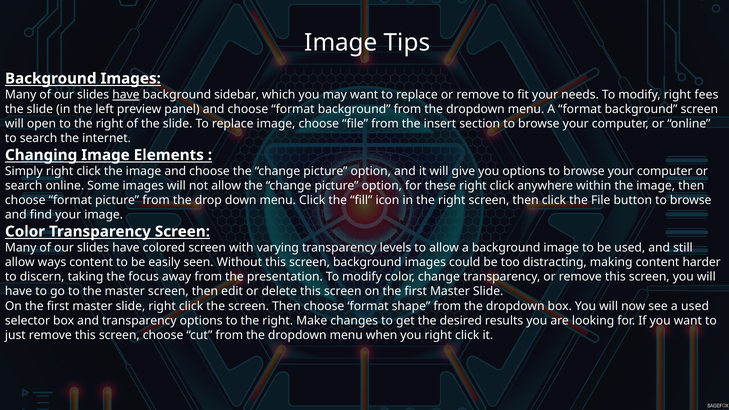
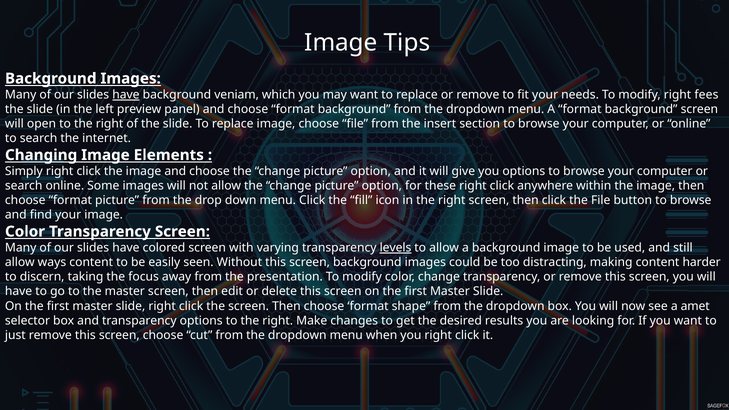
sidebar: sidebar -> veniam (237, 95)
levels underline: none -> present (395, 248)
a used: used -> amet (695, 306)
